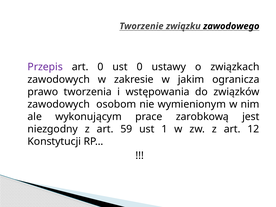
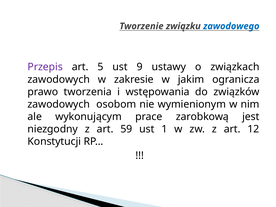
zawodowego colour: black -> blue (231, 26)
art 0: 0 -> 5 (100, 67)
ust 0: 0 -> 9 (140, 67)
